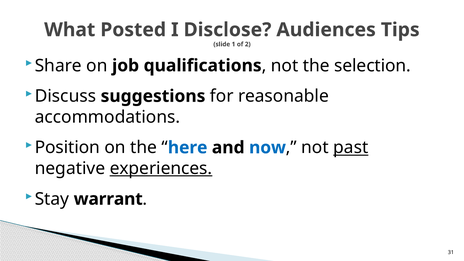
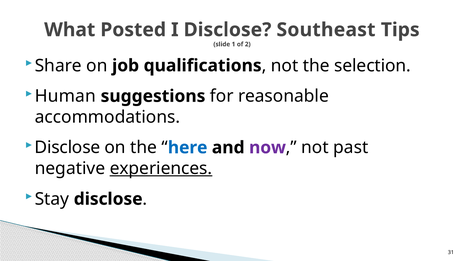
Audiences: Audiences -> Southeast (326, 30)
Discuss: Discuss -> Human (65, 96)
Position: Position -> Disclose (67, 148)
now colour: blue -> purple (267, 148)
past underline: present -> none (351, 148)
Stay warrant: warrant -> disclose (108, 199)
